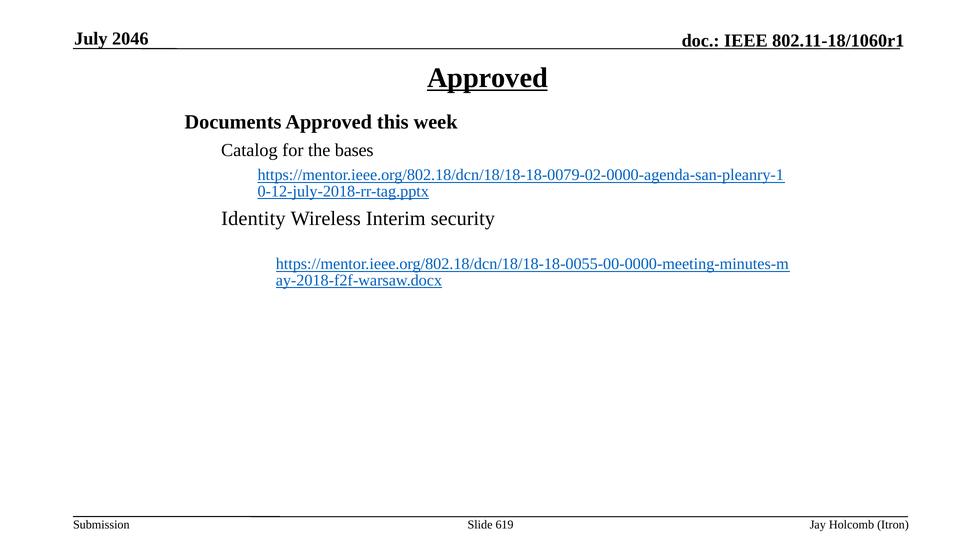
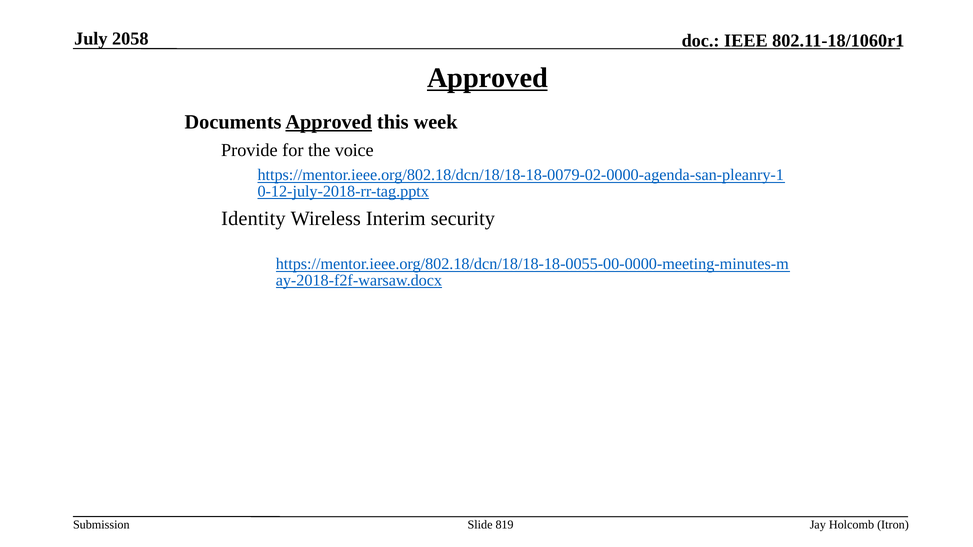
2046: 2046 -> 2058 (130, 39)
Approved underline: none -> present (329, 122)
Catalog: Catalog -> Provide (249, 150)
bases: bases -> voice (354, 150)
619: 619 -> 819 (505, 525)
